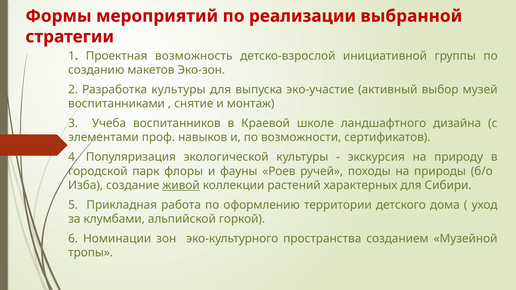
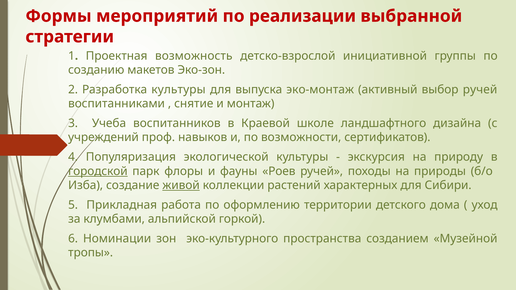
эко-участие: эко-участие -> эко-монтаж (320, 90)
выбор музей: музей -> ручей (480, 90)
элементами: элементами -> учреждений (103, 138)
городской underline: none -> present (98, 171)
